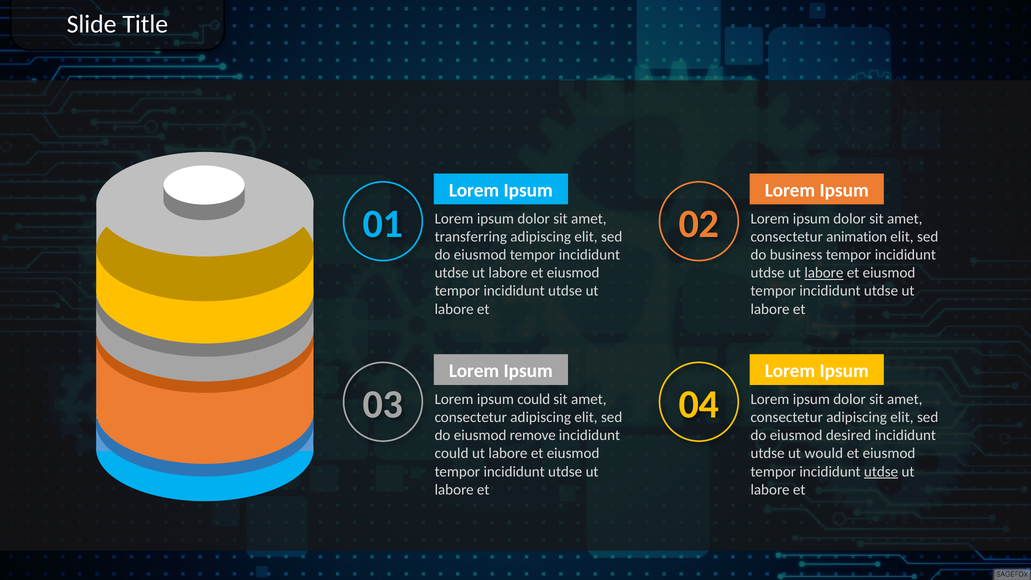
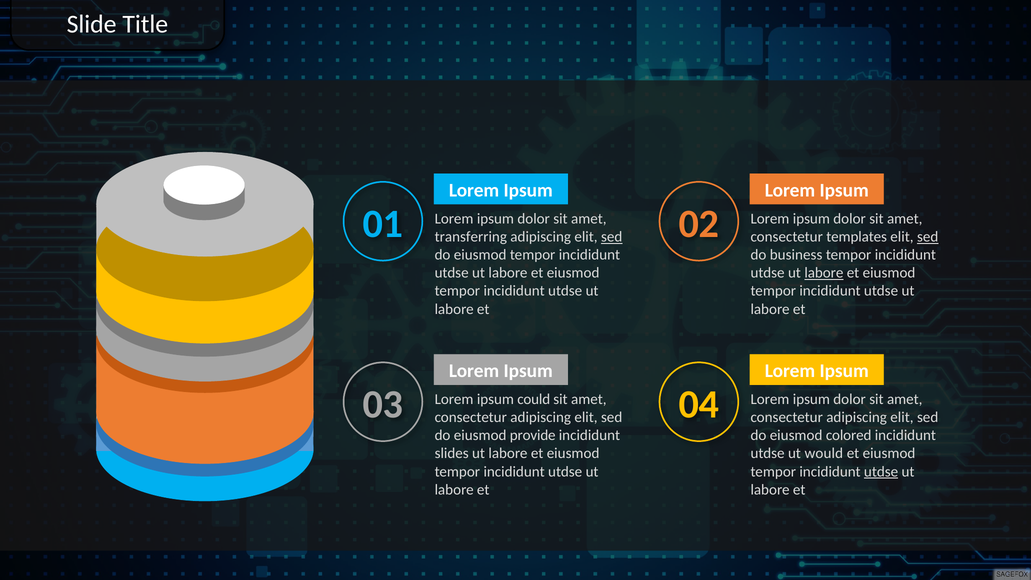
sed underline: none -> present (612, 237)
animation: animation -> templates (857, 237)
sed underline: none -> present (928, 237)
remove: remove -> provide (533, 435)
desired: desired -> colored (849, 435)
could: could -> slides (452, 453)
